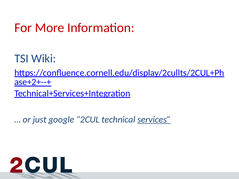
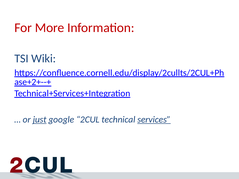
just underline: none -> present (40, 120)
